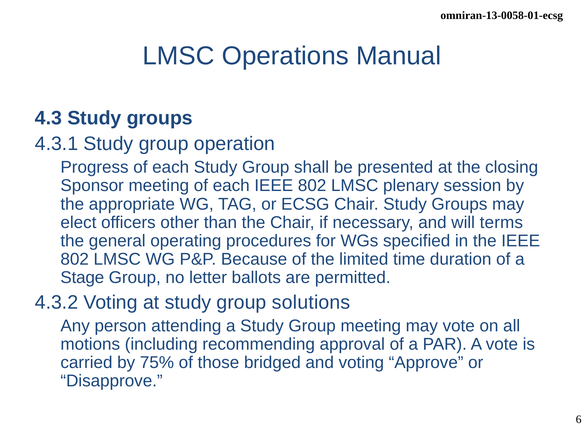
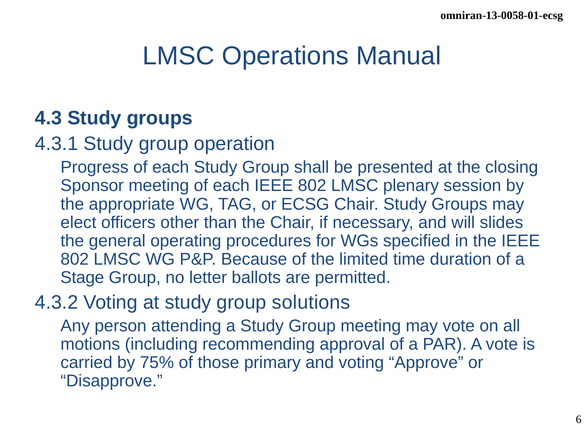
terms: terms -> slides (501, 222)
bridged: bridged -> primary (272, 363)
